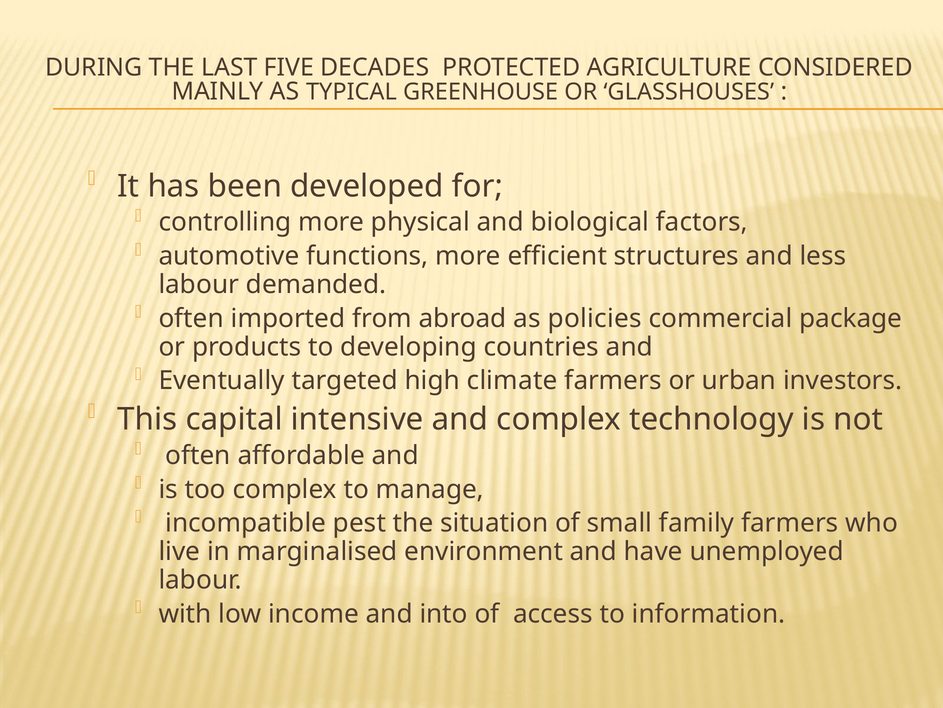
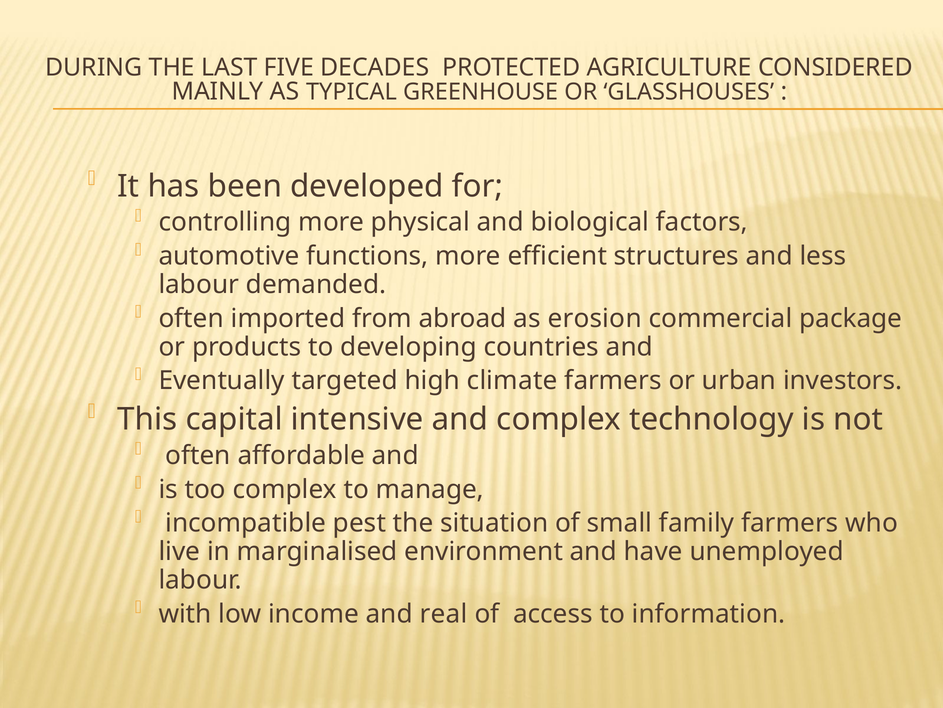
policies: policies -> erosion (595, 318)
into: into -> real (443, 613)
